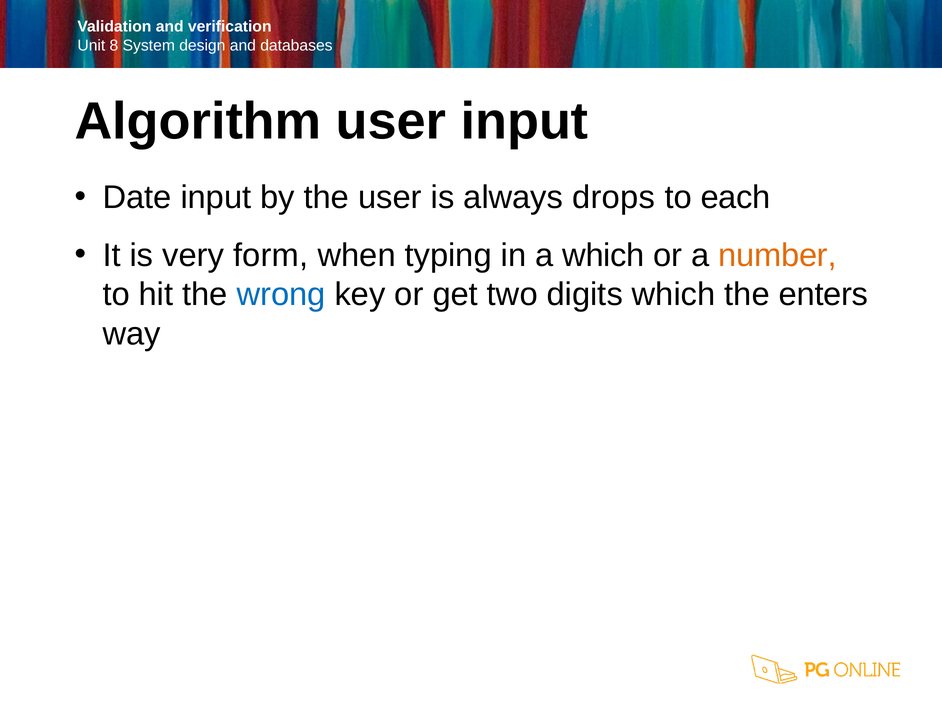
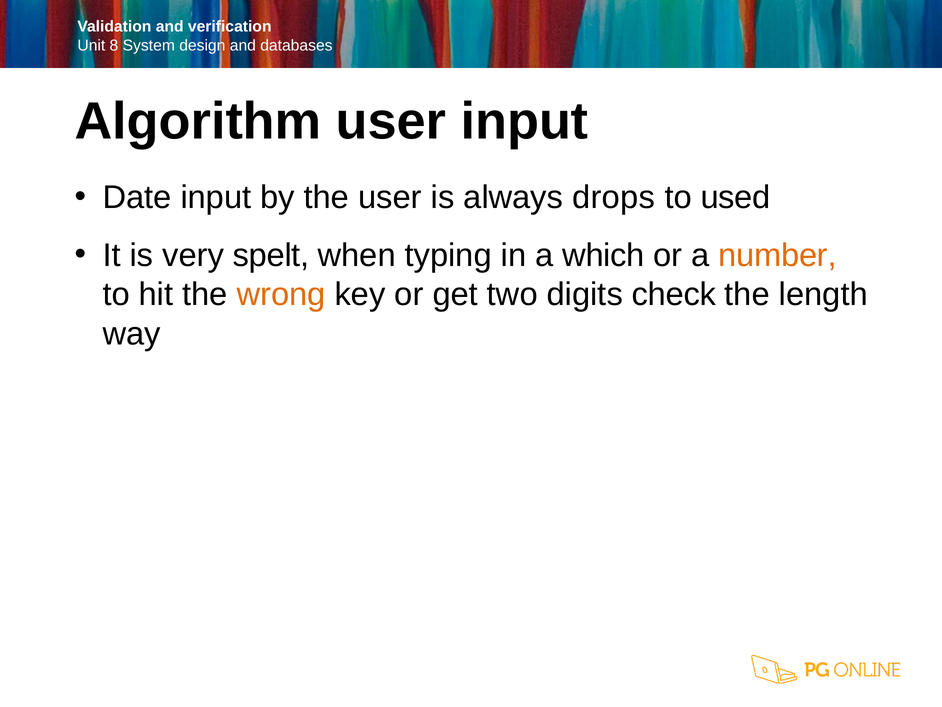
each: each -> used (736, 197)
form: form -> spelt (271, 255)
wrong colour: blue -> orange (281, 294)
digits which: which -> check (674, 294)
enters: enters -> length (823, 294)
